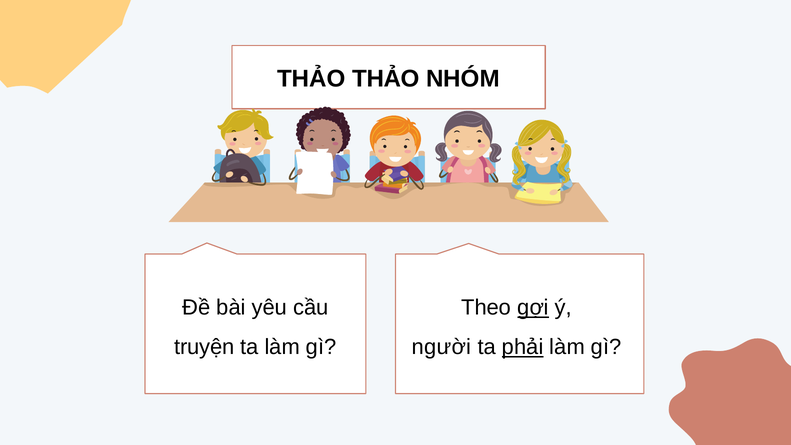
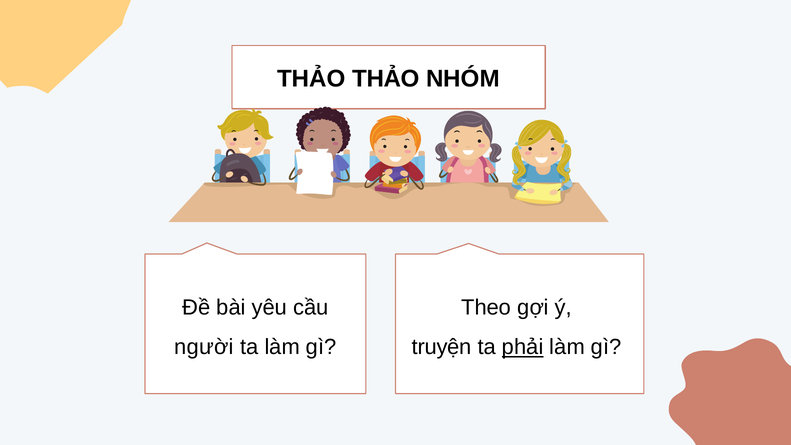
gợi underline: present -> none (533, 308)
truyện: truyện -> người (204, 347)
người: người -> truyện (442, 347)
